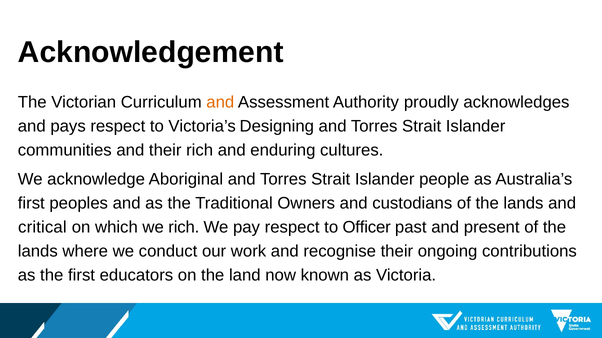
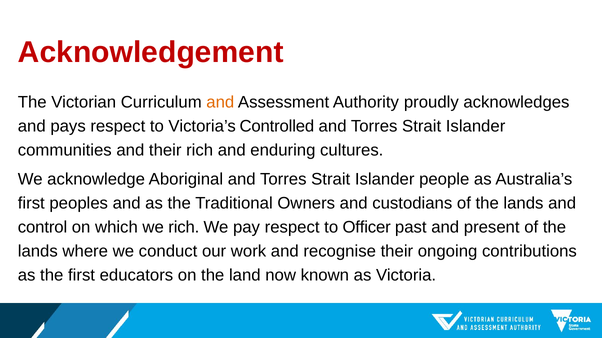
Acknowledgement colour: black -> red (151, 53)
Designing: Designing -> Controlled (277, 126)
critical: critical -> control (43, 228)
